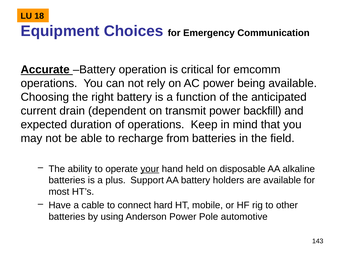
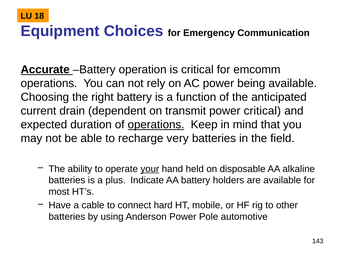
power backfill: backfill -> critical (262, 111)
operations underline: none -> present (156, 125)
from: from -> very (178, 138)
Support: Support -> Indicate (147, 180)
